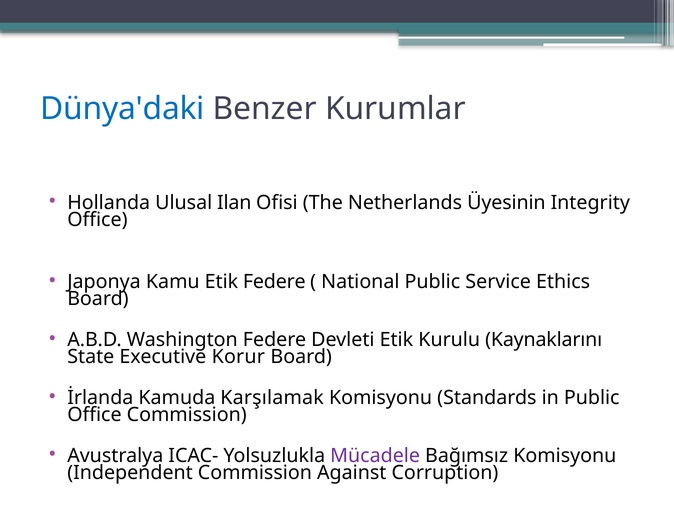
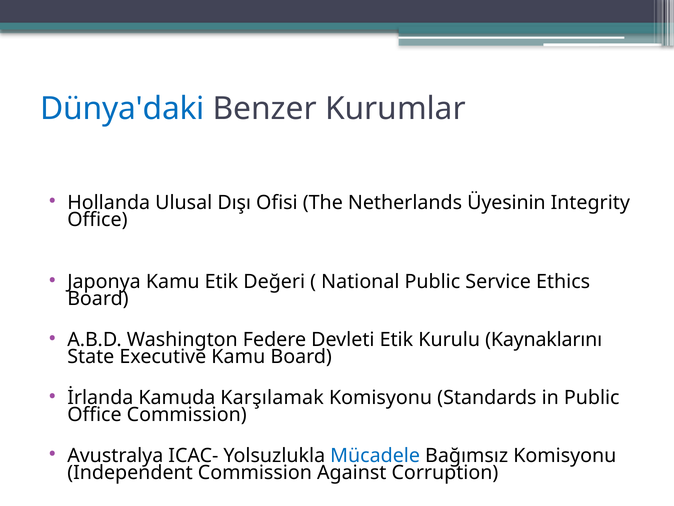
Ilan: Ilan -> Dışı (234, 202)
Etik Federe: Federe -> Değeri (274, 282)
Executive Korur: Korur -> Kamu (238, 356)
Mücadele colour: purple -> blue (375, 455)
